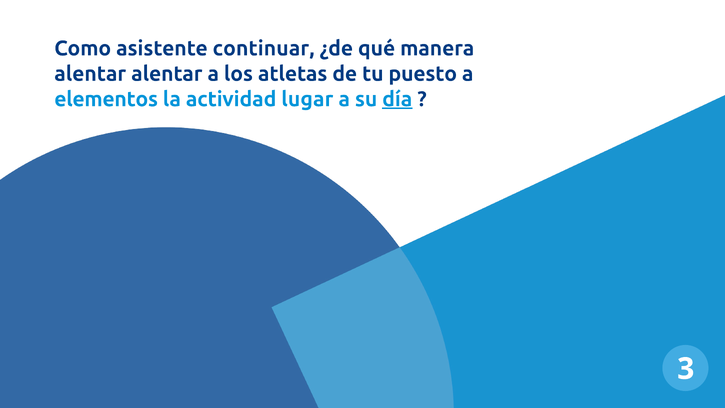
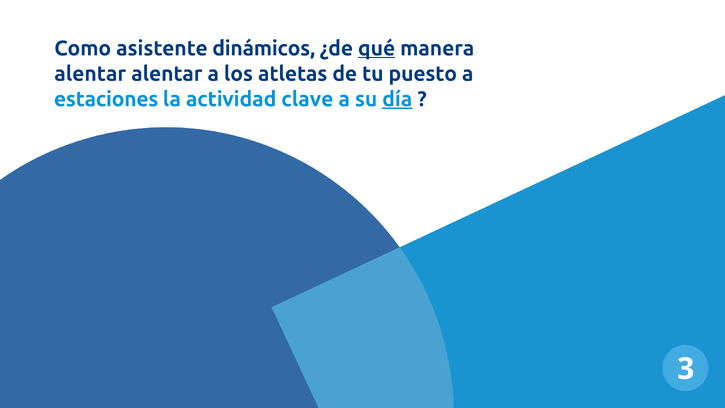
continuar: continuar -> dinámicos (264, 48)
qué underline: none -> present (377, 48)
elementos: elementos -> estaciones (106, 99)
lugar: lugar -> clave (307, 99)
